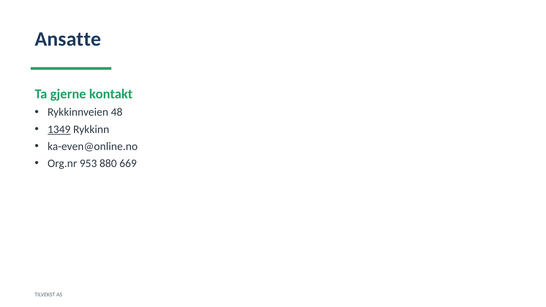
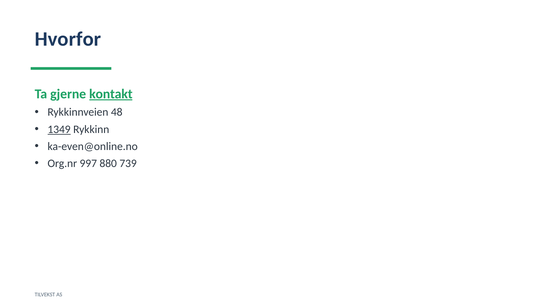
Ansatte: Ansatte -> Hvorfor (68, 39)
kontakt underline: none -> present (111, 94)
953: 953 -> 997 (88, 163)
669: 669 -> 739 (128, 163)
